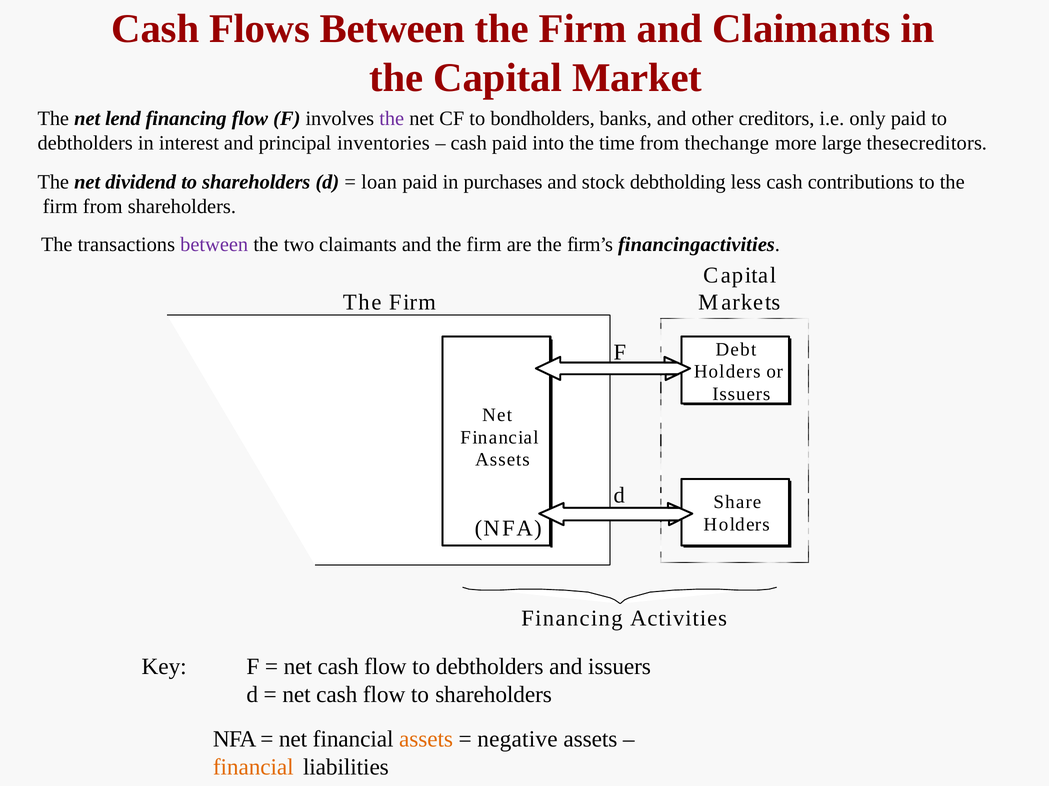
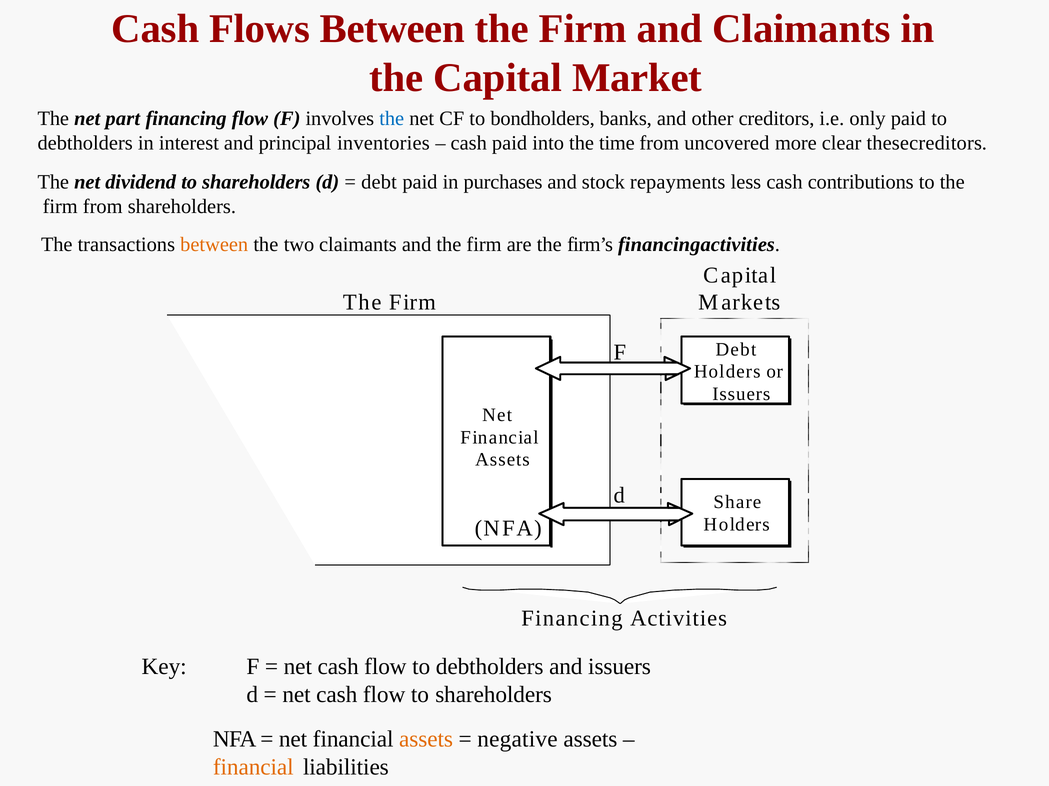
lend: lend -> part (123, 119)
the colour: purple -> blue (392, 119)
thechange: thechange -> uncovered (727, 143)
large: large -> clear (842, 143)
loan: loan -> debt (379, 182)
debtholding: debtholding -> repayments (678, 182)
between colour: purple -> orange (214, 245)
